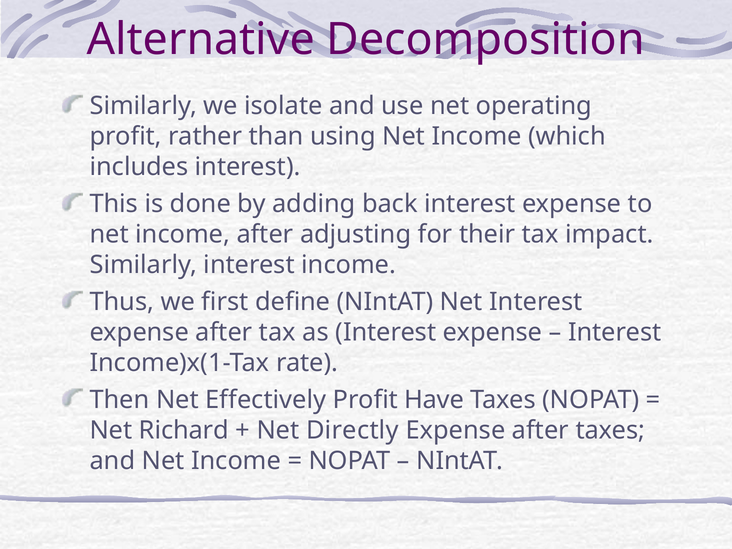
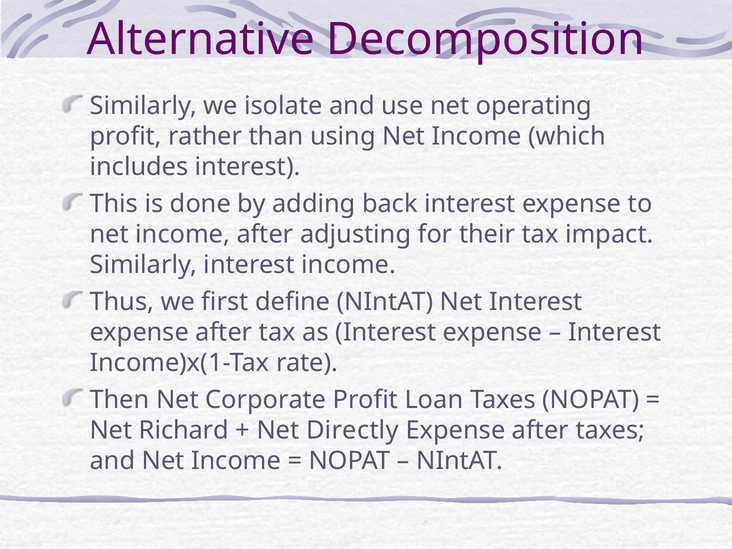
Effectively: Effectively -> Corporate (266, 400)
Have: Have -> Loan (434, 400)
